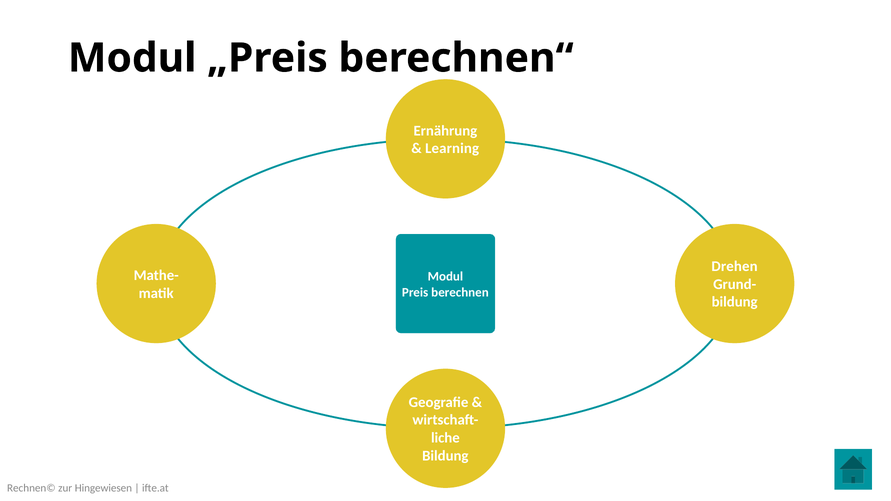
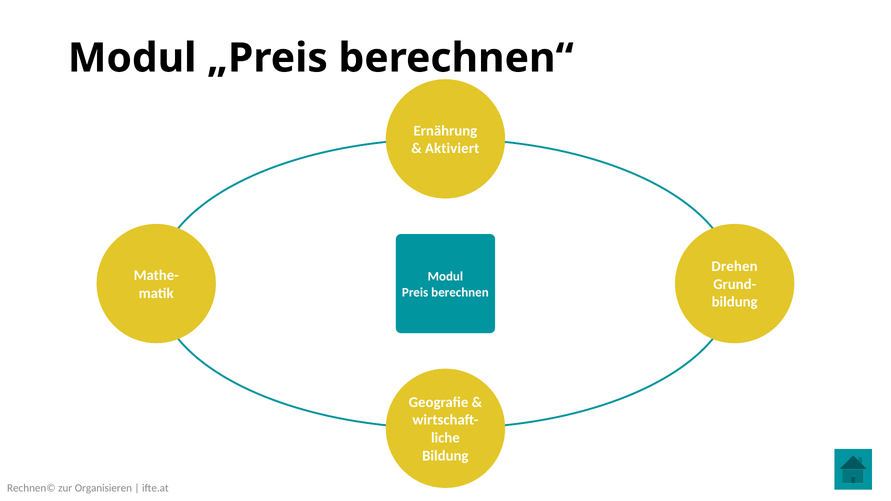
Learning: Learning -> Aktiviert (452, 148)
Hingewiesen: Hingewiesen -> Organisieren (103, 488)
